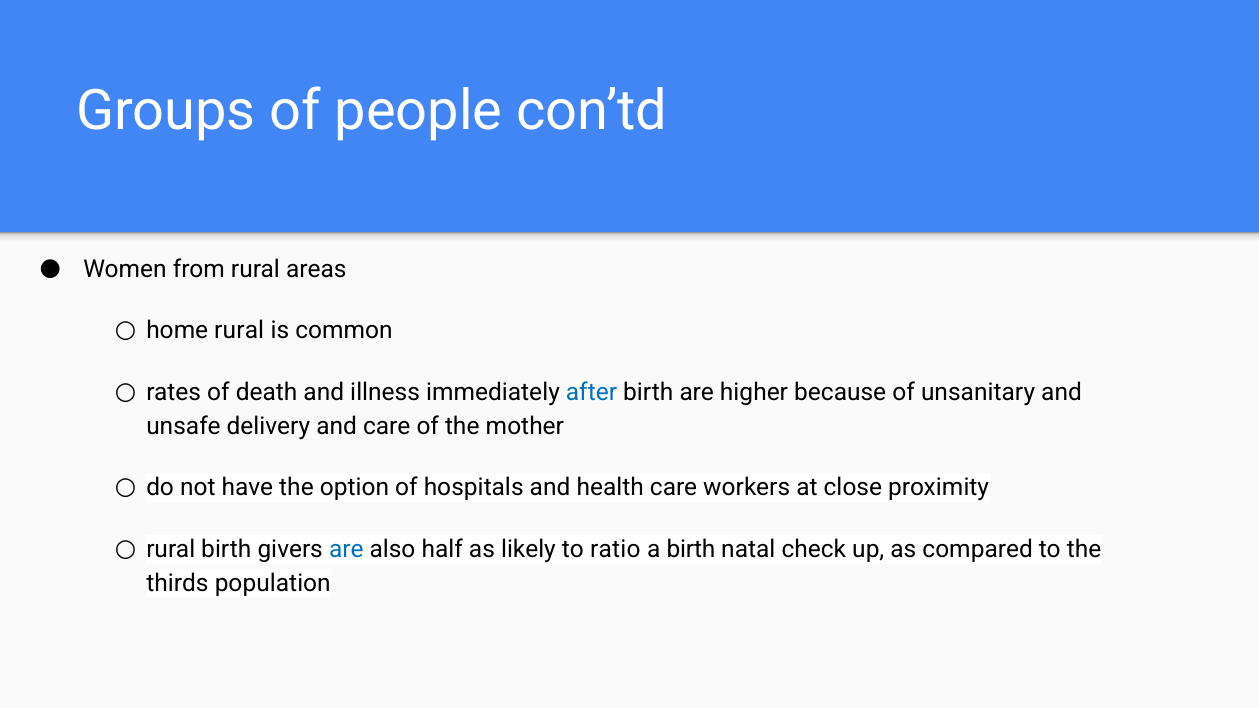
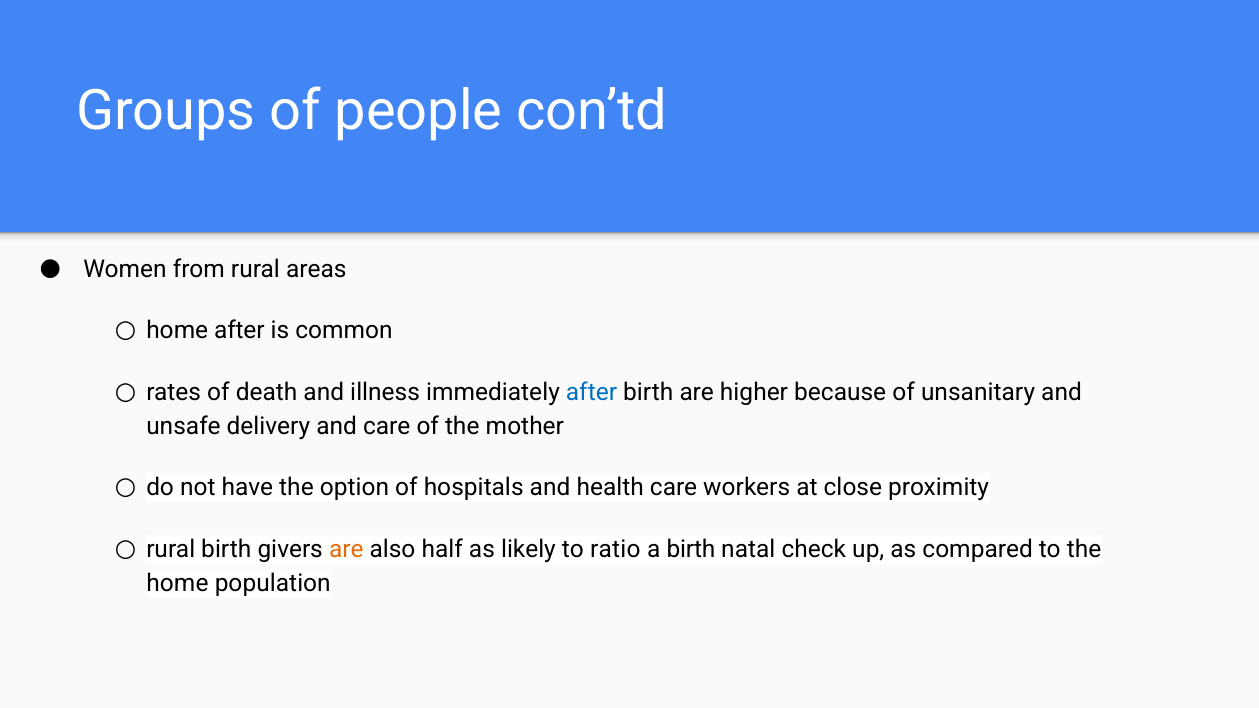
home rural: rural -> after (239, 331)
are colour: blue -> orange (346, 550)
thirds: thirds -> home (177, 583)
